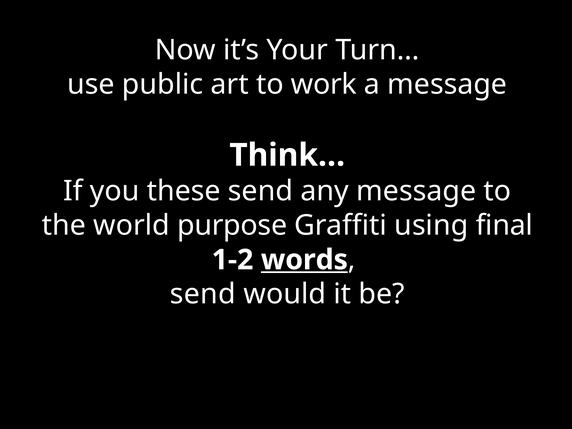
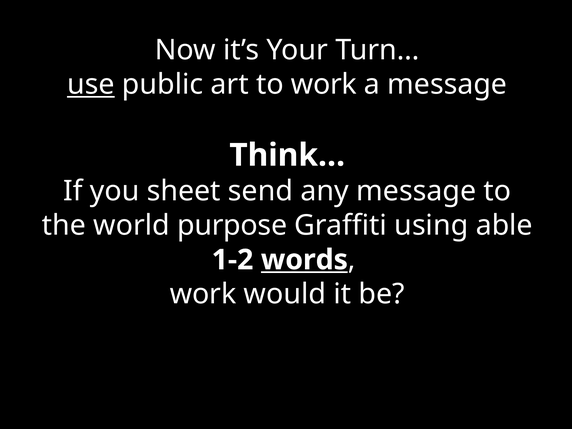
use underline: none -> present (91, 84)
these: these -> sheet (184, 191)
final: final -> able (504, 226)
send: send -> work (203, 294)
